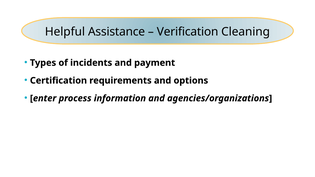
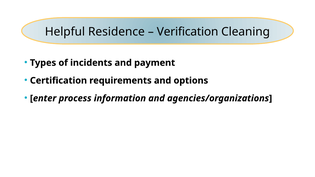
Assistance: Assistance -> Residence (116, 32)
